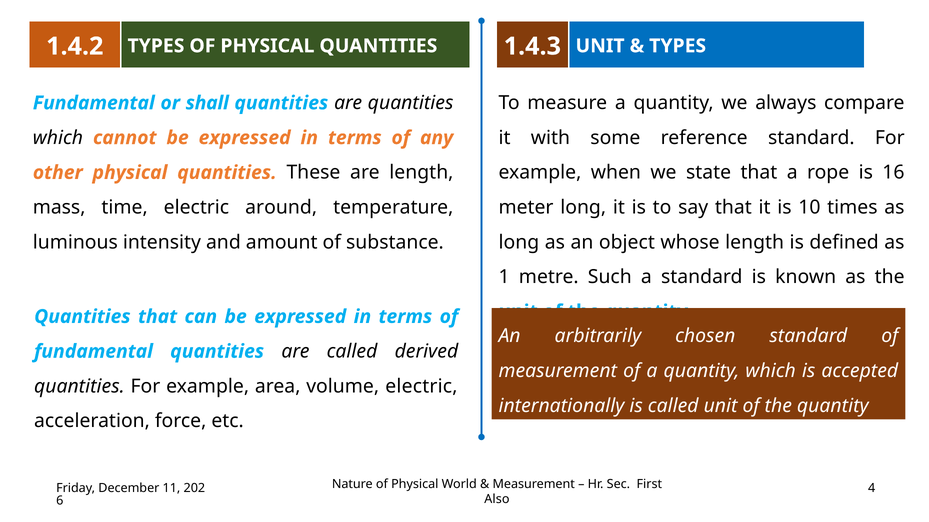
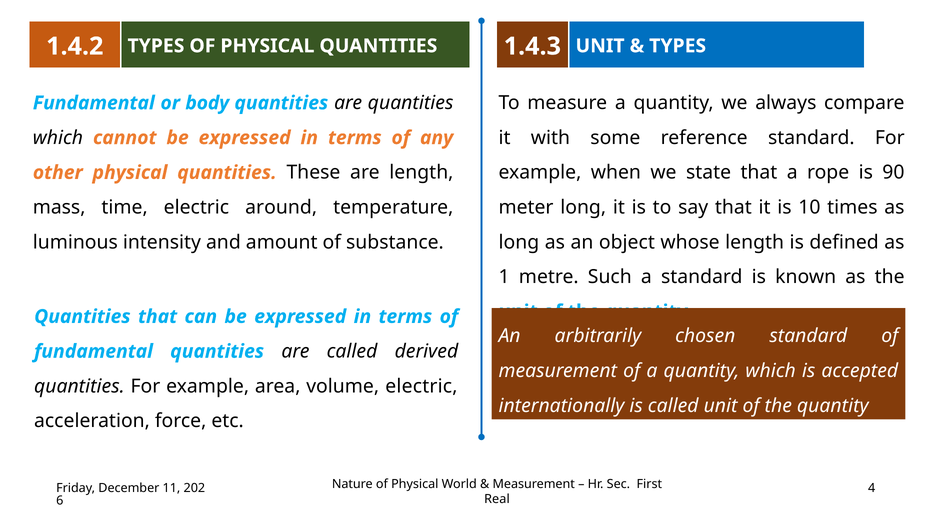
shall: shall -> body (207, 103)
16: 16 -> 90 (893, 173)
Also: Also -> Real (497, 500)
